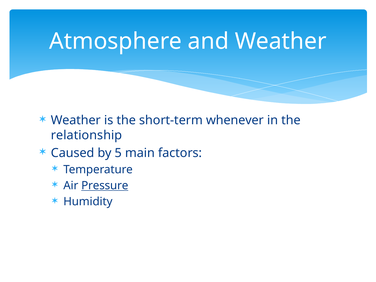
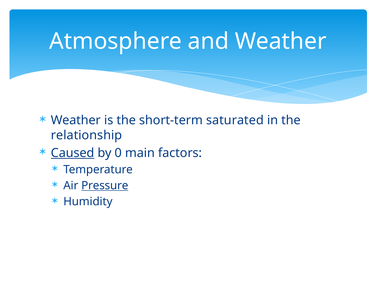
whenever: whenever -> saturated (235, 120)
Caused underline: none -> present (73, 153)
5: 5 -> 0 (118, 153)
